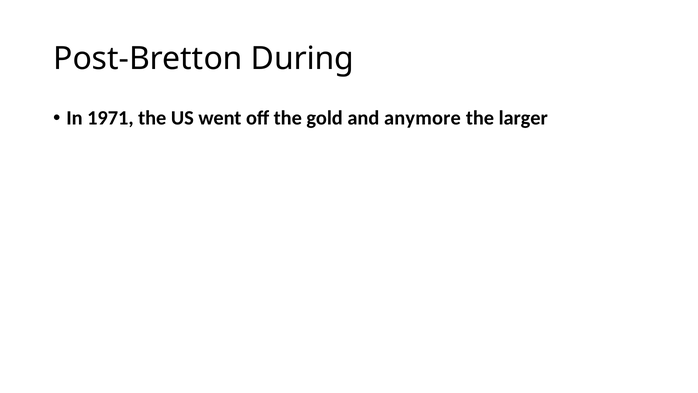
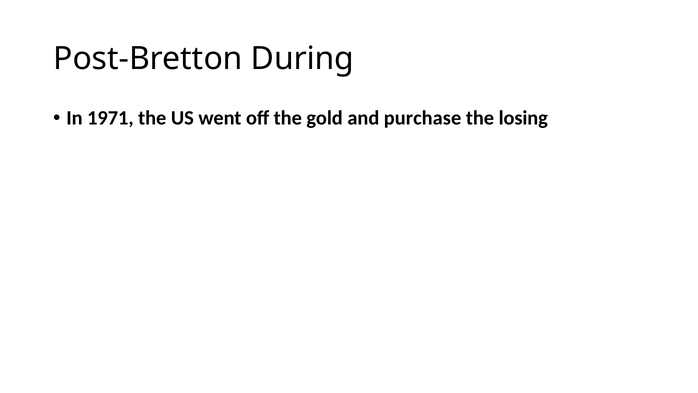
anymore: anymore -> purchase (423, 118)
larger: larger -> losing (523, 118)
